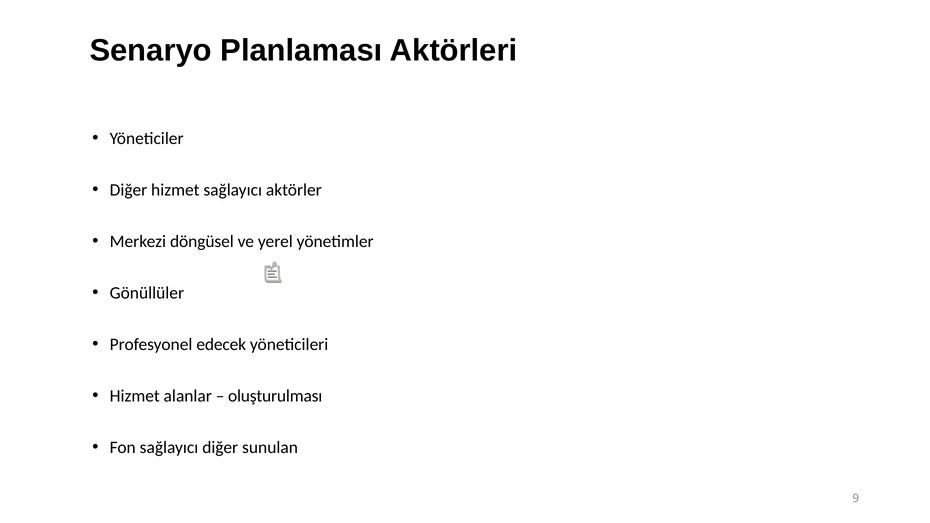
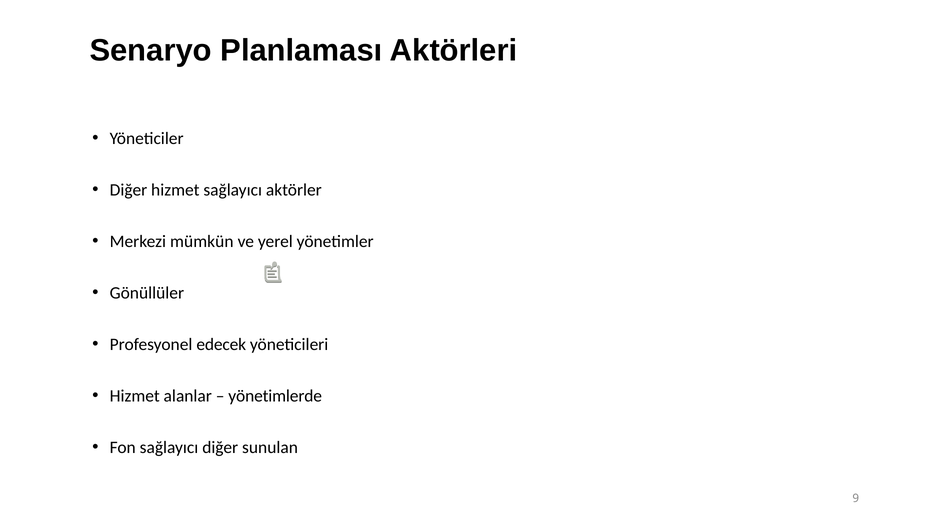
döngüsel: döngüsel -> mümkün (202, 241)
oluşturulması: oluşturulması -> yönetimlerde (275, 396)
